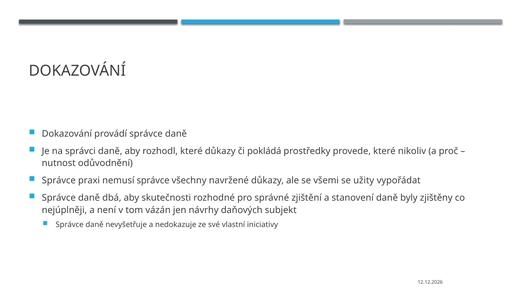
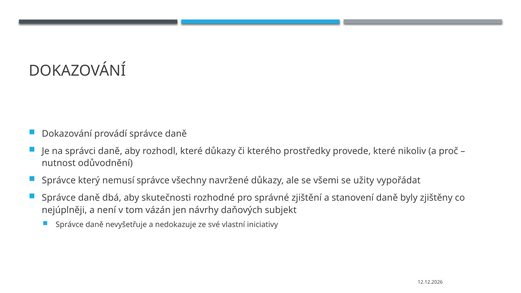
pokládá: pokládá -> kterého (264, 151)
praxi: praxi -> který (89, 181)
